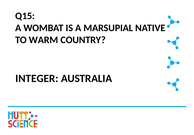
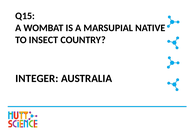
WARM: WARM -> INSECT (44, 40)
